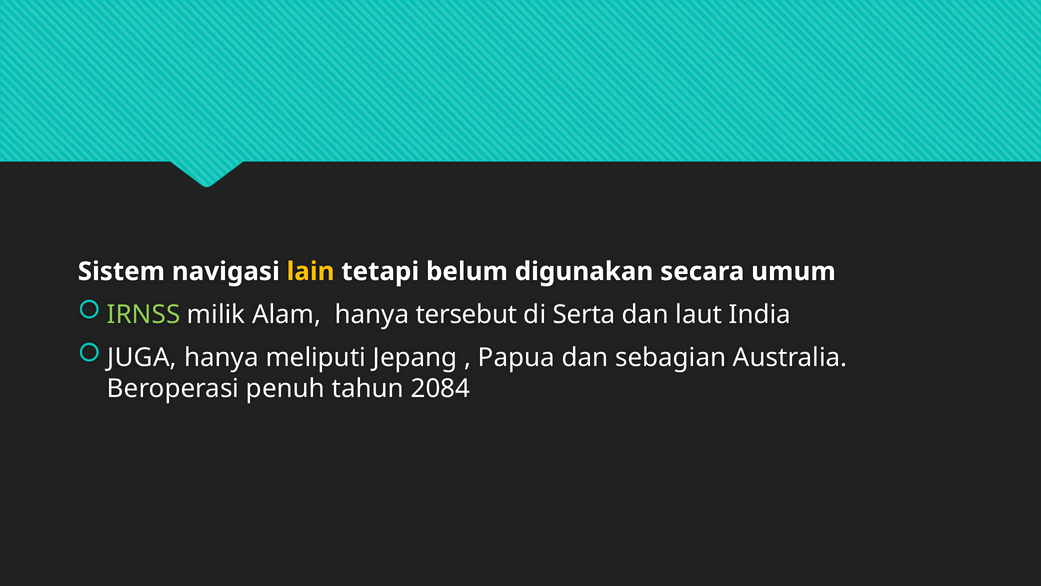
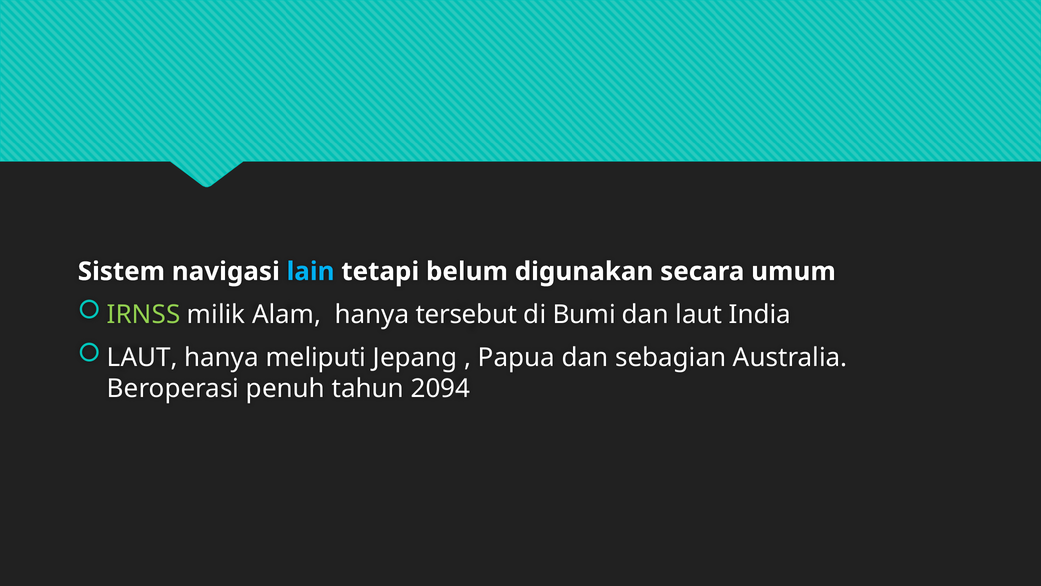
lain colour: yellow -> light blue (311, 271)
Serta: Serta -> Bumi (584, 314)
JUGA: JUGA -> LAUT (142, 357)
2084: 2084 -> 2094 (440, 388)
